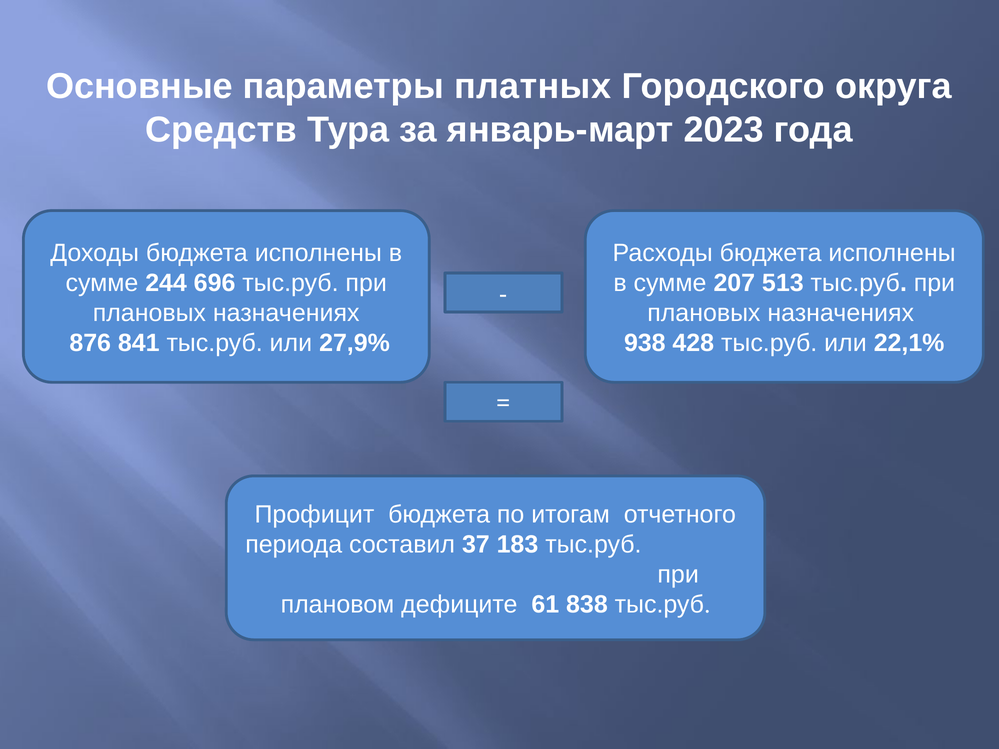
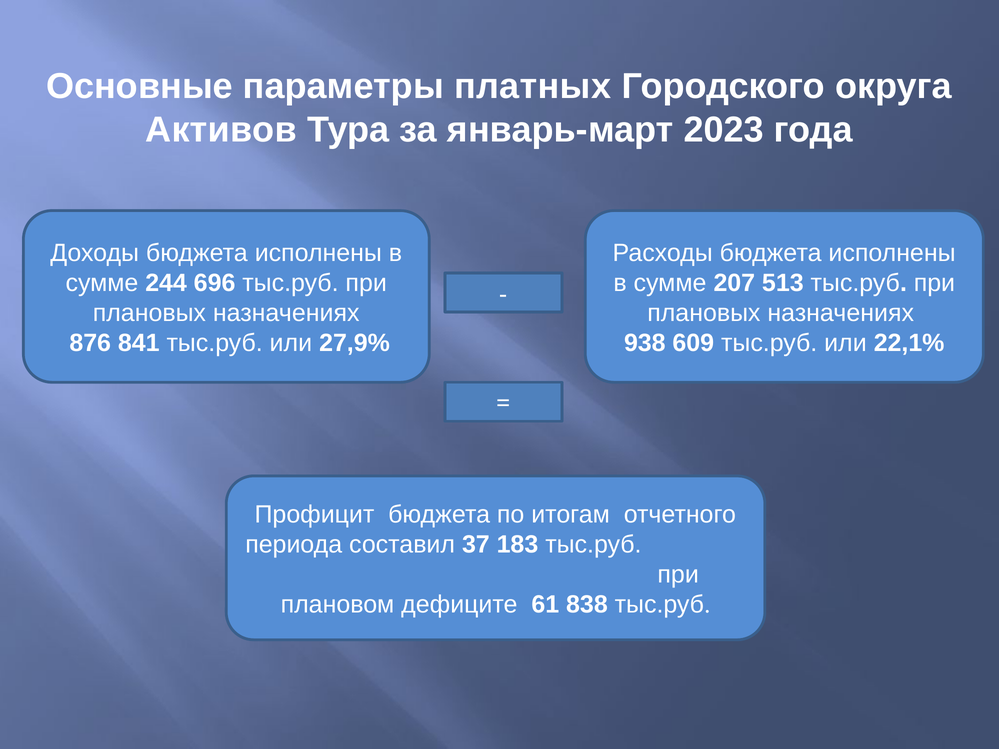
Средств: Средств -> Активов (221, 130)
428: 428 -> 609 (693, 343)
